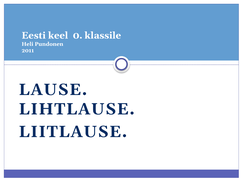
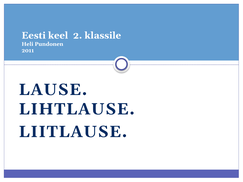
0: 0 -> 2 (78, 36)
